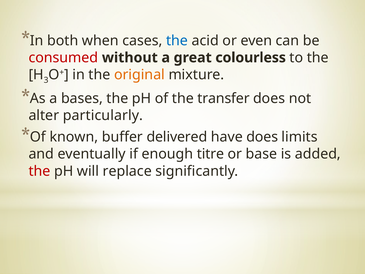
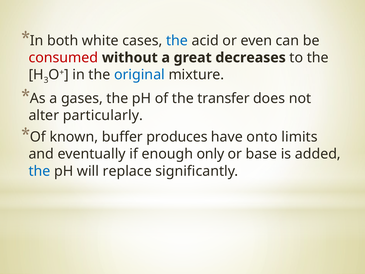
when: when -> white (100, 41)
colourless: colourless -> decreases (251, 58)
original colour: orange -> blue (139, 75)
bases: bases -> gases (82, 98)
delivered: delivered -> produces (177, 137)
have does: does -> onto (262, 137)
titre: titre -> only (210, 154)
the colour: red -> blue (40, 171)
